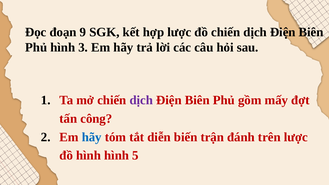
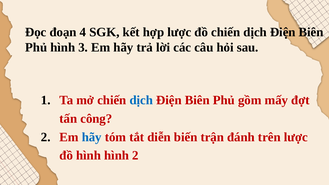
9: 9 -> 4 (83, 32)
dịch colour: purple -> blue (141, 100)
hình 5: 5 -> 2 (135, 156)
